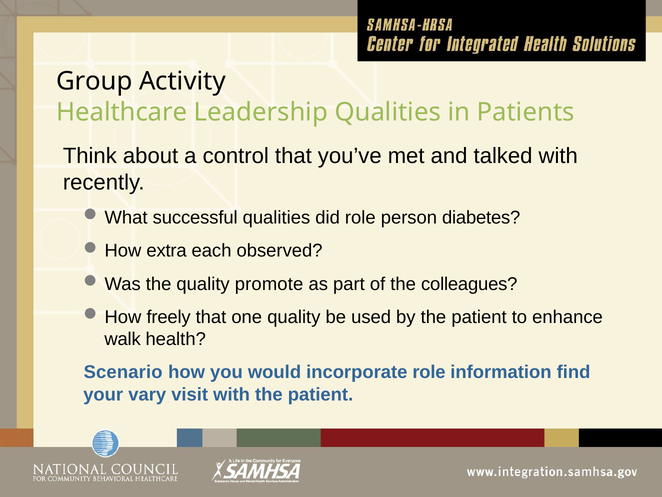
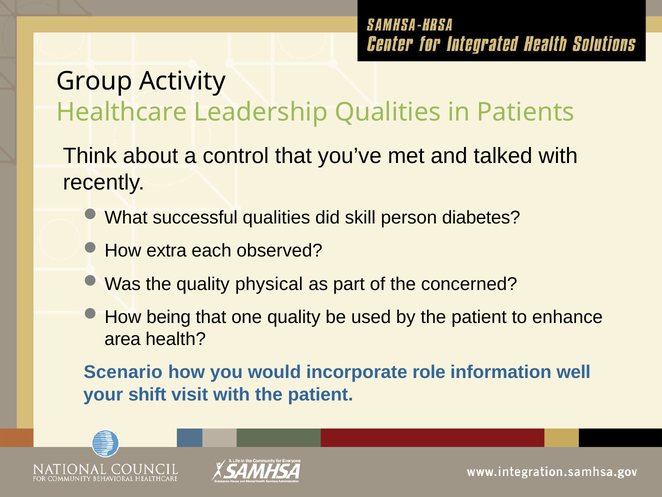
did role: role -> skill (360, 218)
promote: promote -> physical (269, 284)
colleagues: colleagues -> concerned (469, 284)
freely: freely -> being (169, 317)
walk: walk -> area (123, 339)
find: find -> well (574, 372)
vary: vary -> shift (147, 394)
